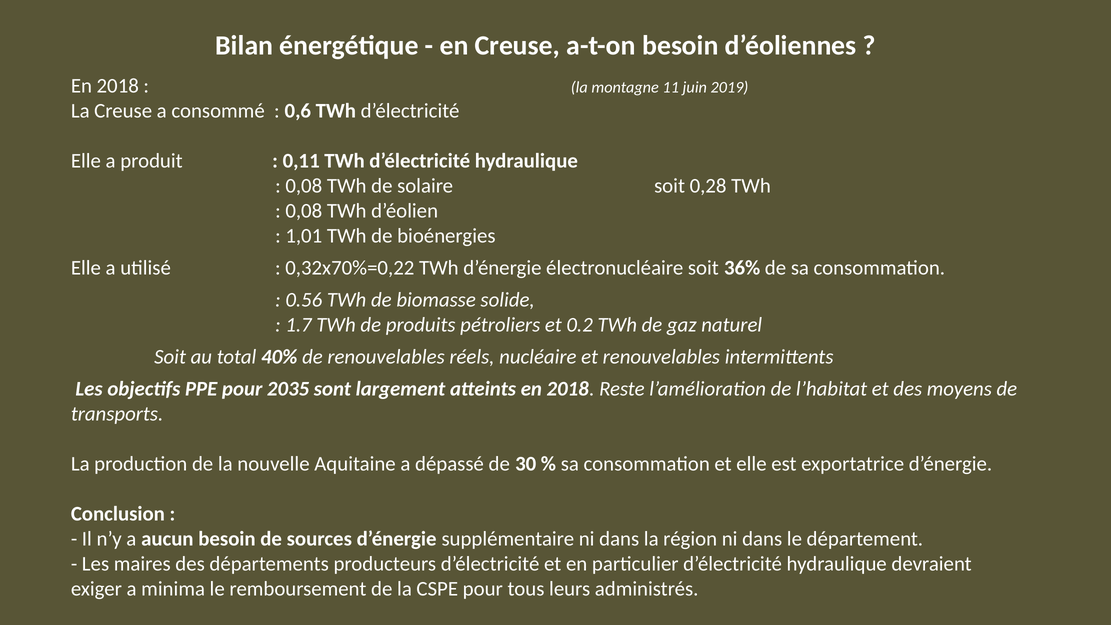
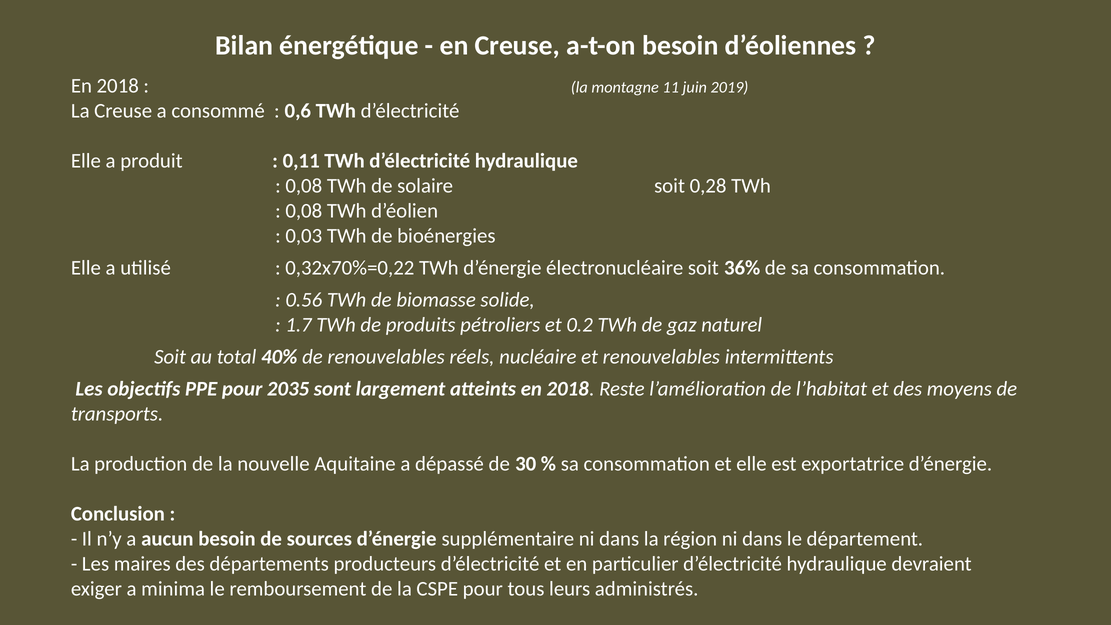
1,01: 1,01 -> 0,03 (304, 236)
